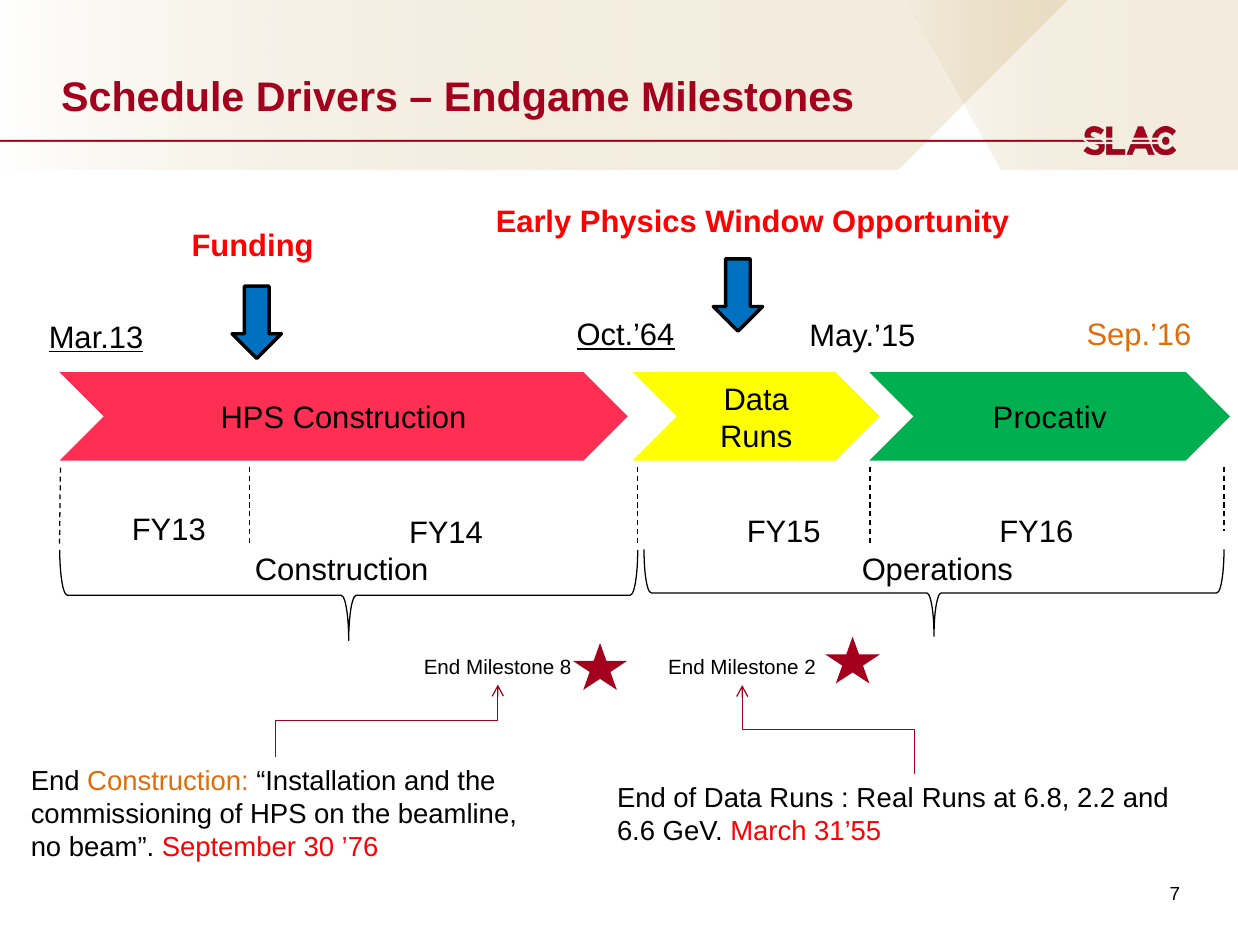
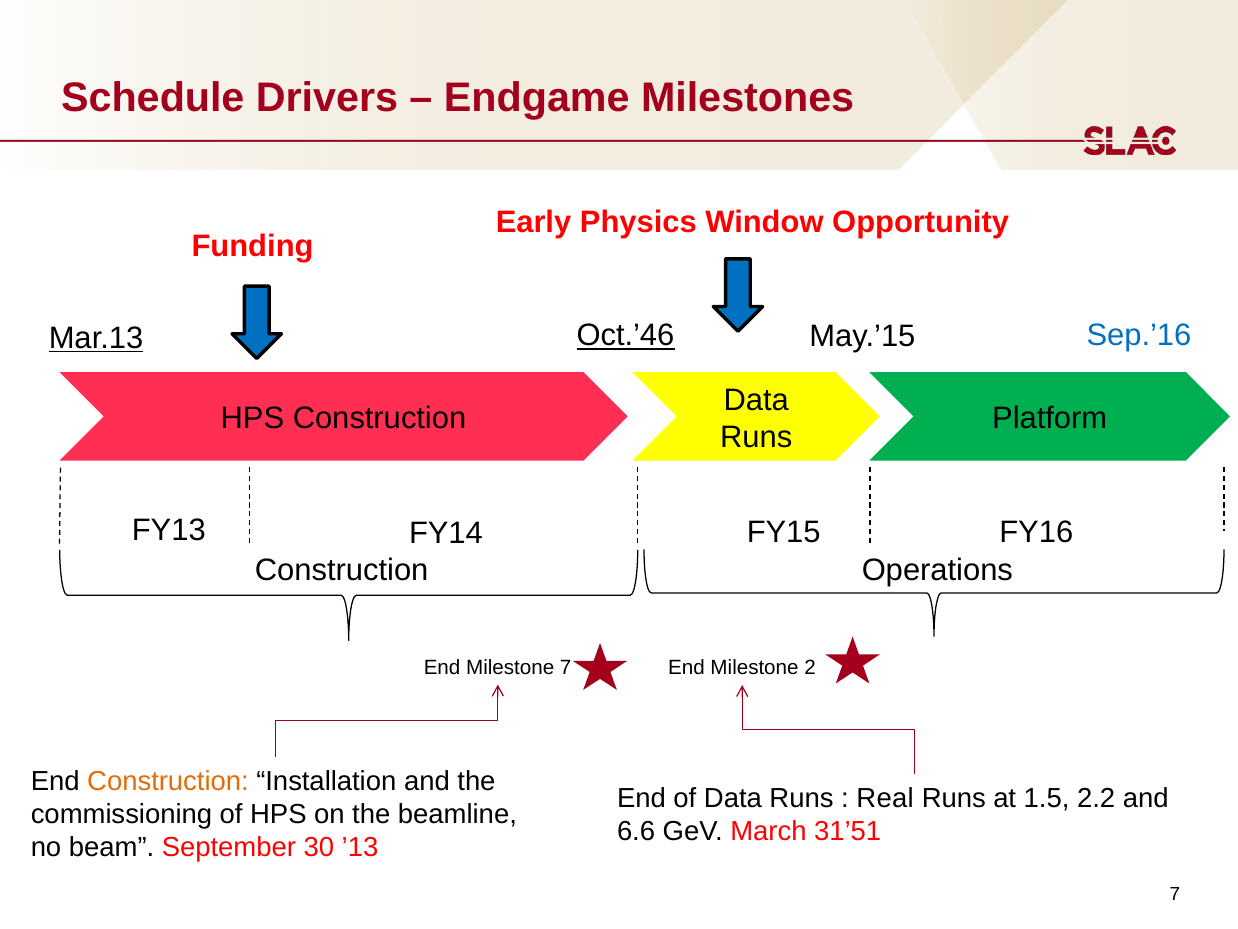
Oct.’64: Oct.’64 -> Oct.’46 (625, 335)
Sep.’16 colour: orange -> blue (1139, 335)
Procativ: Procativ -> Platform (1050, 418)
Milestone 8: 8 -> 7 (566, 667)
6.8: 6.8 -> 1.5 (1047, 798)
31’55: 31’55 -> 31’51 (848, 831)
’76: ’76 -> ’13 (360, 847)
